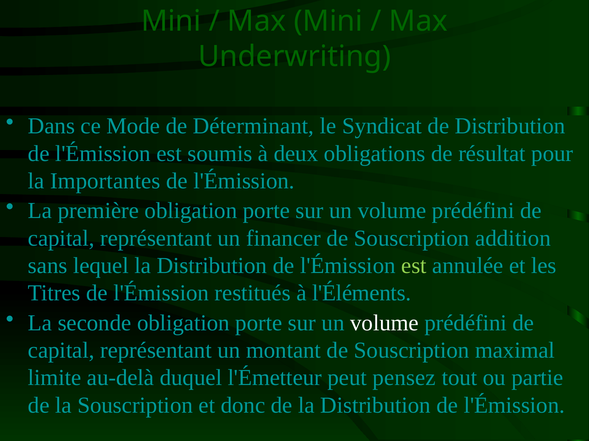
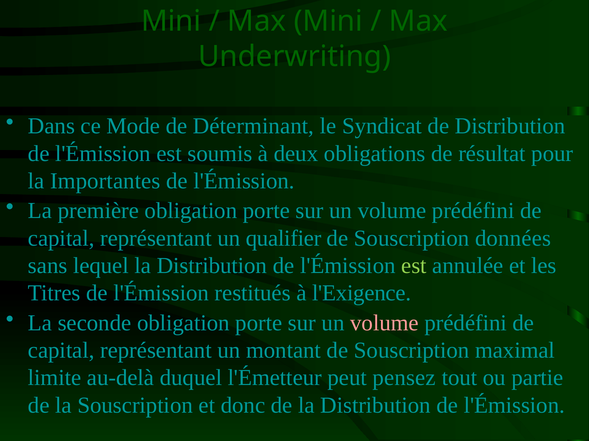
financer: financer -> qualifier (284, 239)
addition: addition -> données (513, 239)
l'Éléments: l'Éléments -> l'Exigence (362, 294)
volume colour: white -> pink (384, 323)
